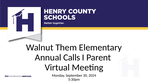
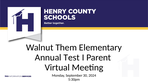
Calls: Calls -> Test (72, 58)
